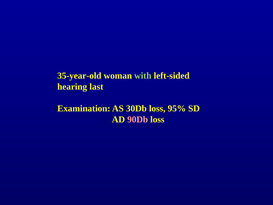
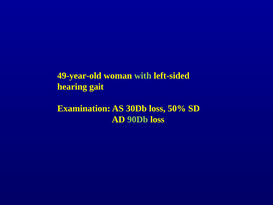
35-year-old: 35-year-old -> 49-year-old (79, 76)
last: last -> gait (96, 87)
95%: 95% -> 50% (177, 108)
90Db colour: pink -> light green (138, 119)
